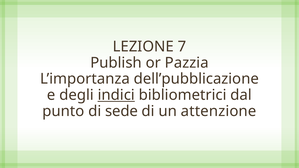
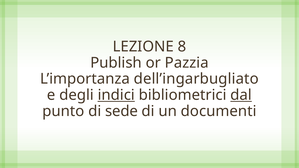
7: 7 -> 8 (182, 47)
dell’pubblicazione: dell’pubblicazione -> dell’ingarbugliato (196, 79)
dal underline: none -> present (241, 95)
attenzione: attenzione -> documenti (219, 111)
